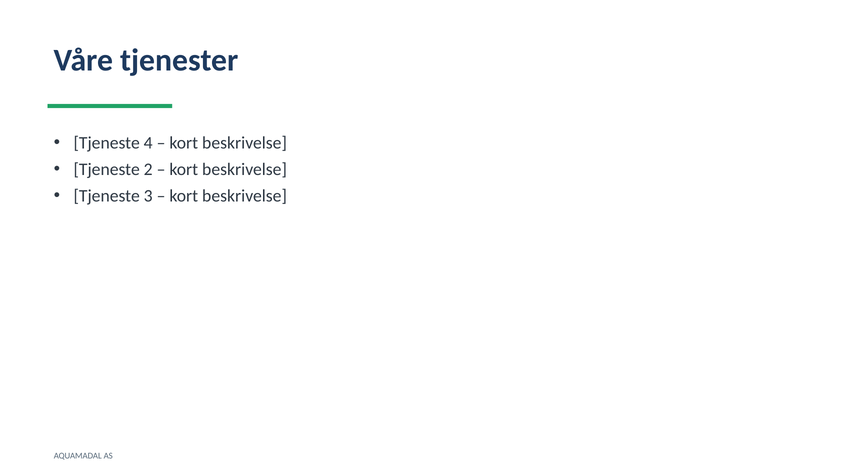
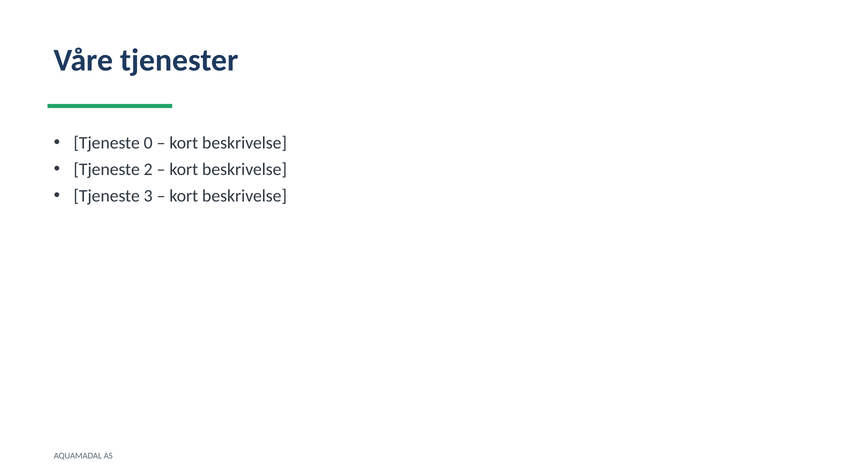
4: 4 -> 0 (148, 143)
